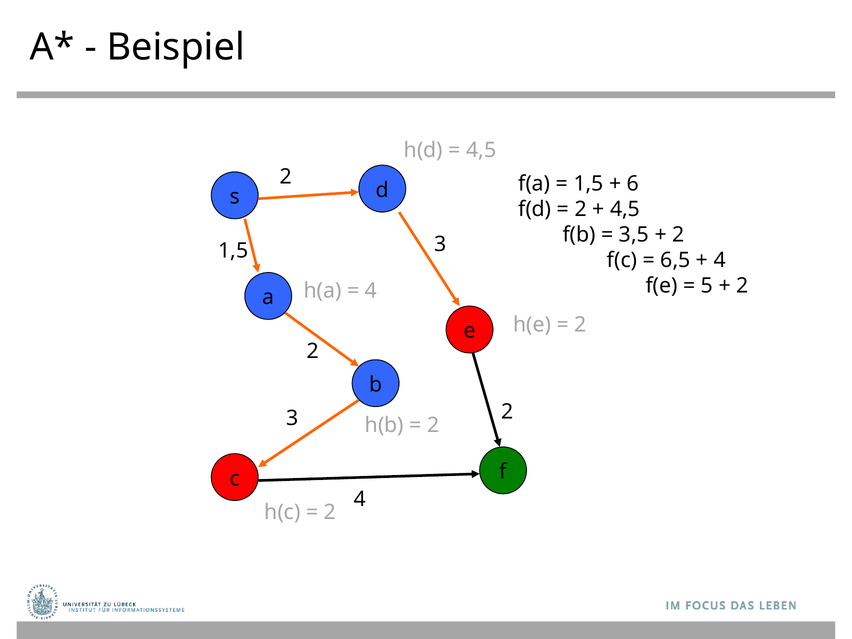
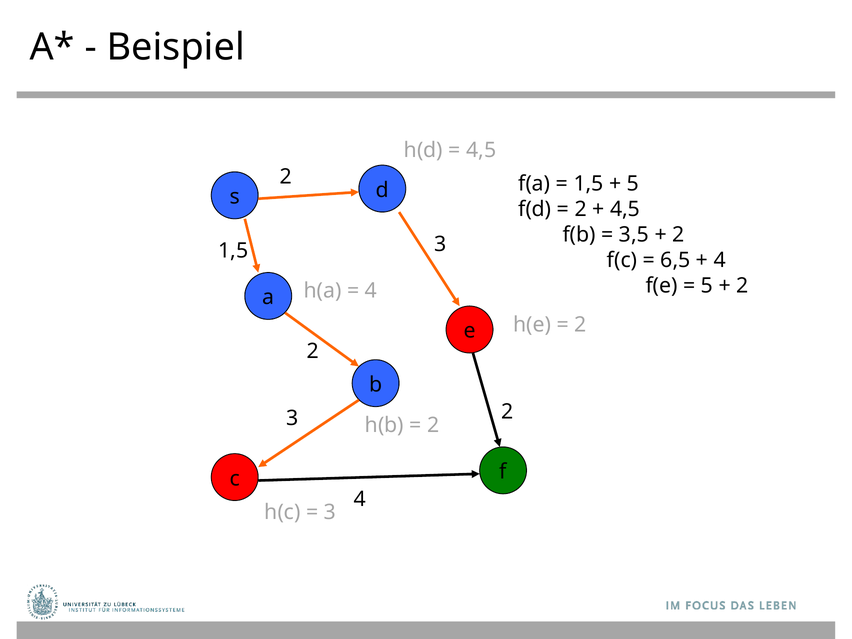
6: 6 -> 5 (633, 184)
2: 2 -> 3 (330, 512)
